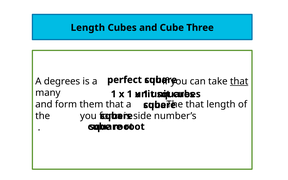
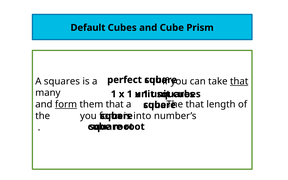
Length: Length -> Default (88, 28)
Three: Three -> Prism (200, 28)
A degrees: degrees -> squares (62, 81)
form underline: none -> present (66, 104)
side: side -> into (142, 116)
